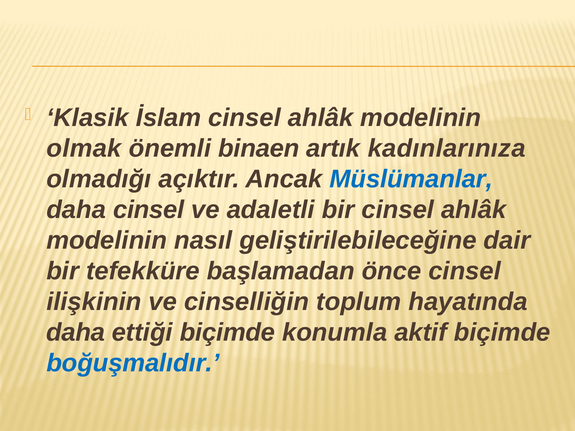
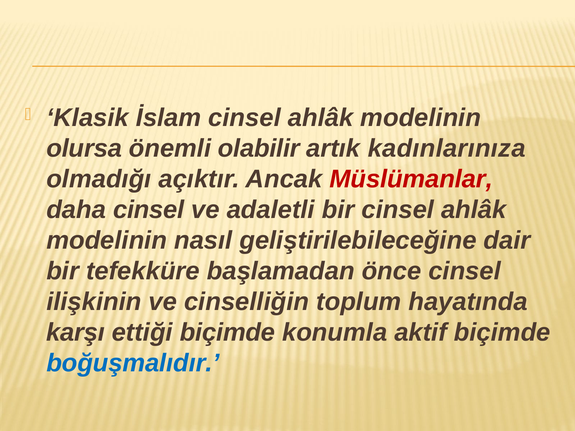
olmak: olmak -> olursa (84, 148)
binaen: binaen -> olabilir (259, 148)
Müslümanlar colour: blue -> red (411, 179)
daha: daha -> karşı (76, 333)
